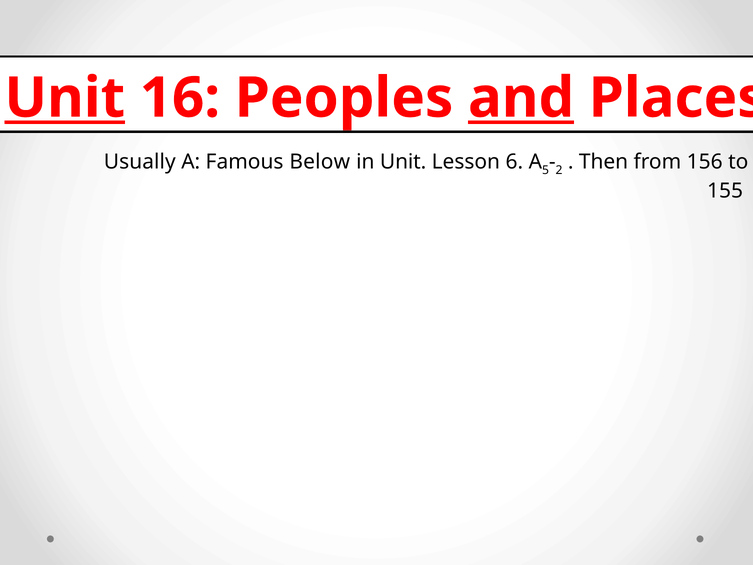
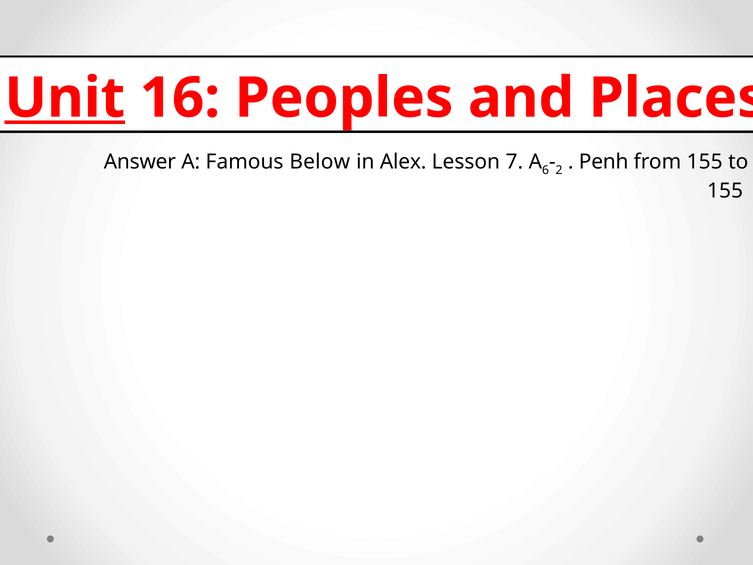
and underline: present -> none (521, 98)
Usually: Usually -> Answer (140, 162)
in Unit: Unit -> Alex (403, 162)
6: 6 -> 7 (514, 162)
5: 5 -> 6 (546, 170)
Then: Then -> Penh (604, 162)
from 156: 156 -> 155 (705, 162)
